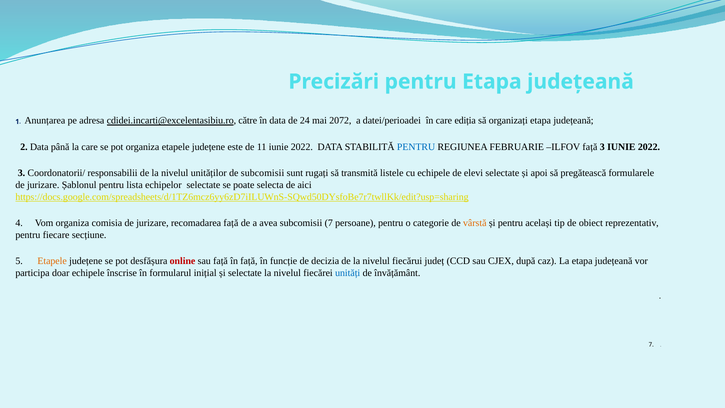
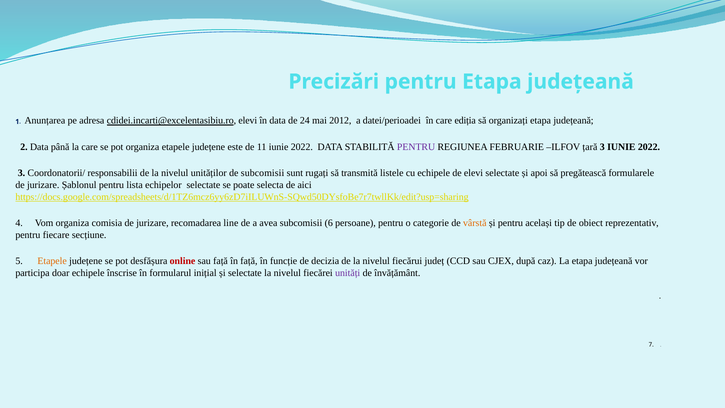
cdidei.incarti@excelentasibiu.ro către: către -> elevi (248, 121)
2072: 2072 -> 2012 (340, 121)
PENTRU colour: blue -> purple (416, 147)
ILFOV față: față -> țară (590, 147)
recomadarea față: față -> line (231, 223)
subcomisii 7: 7 -> 6 (329, 223)
unități colour: blue -> purple (348, 273)
